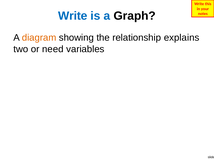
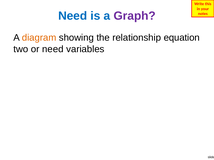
Write: Write -> Need (73, 16)
Graph colour: black -> purple (135, 16)
explains: explains -> equation (182, 38)
